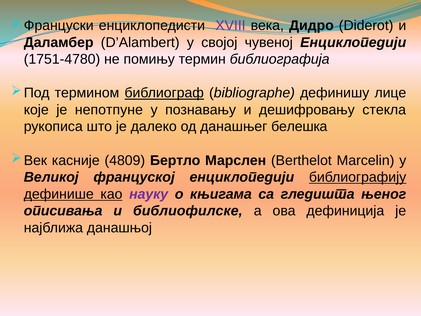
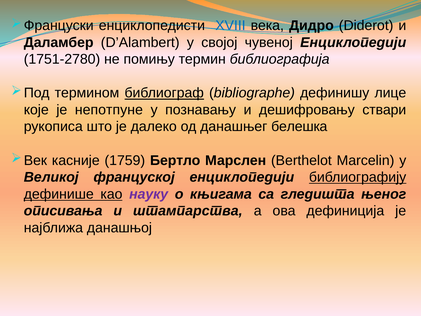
XVIII colour: purple -> blue (230, 26)
1751-4780: 1751-4780 -> 1751-2780 (62, 59)
стекла: стекла -> ствари (384, 110)
4809: 4809 -> 1759 (125, 160)
библиофилске: библиофилске -> штампарства (188, 211)
